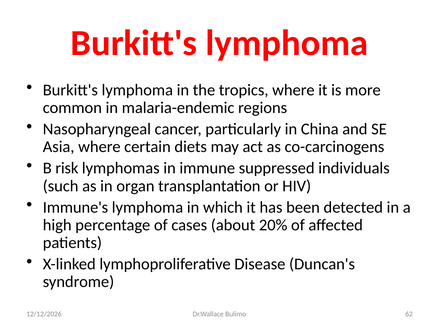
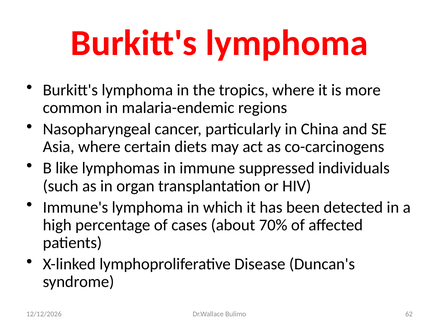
risk: risk -> like (67, 168)
20%: 20% -> 70% (273, 225)
